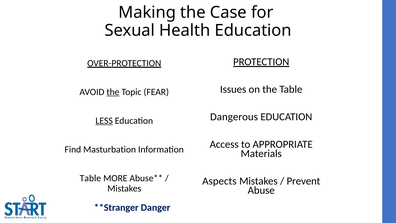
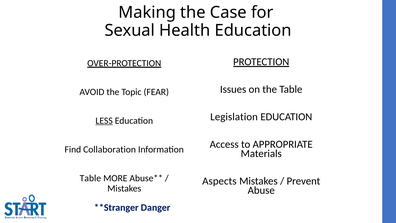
the underline: present -> none (113, 92)
Dangerous: Dangerous -> Legislation (234, 117)
Masturbation: Masturbation -> Collaboration (110, 149)
